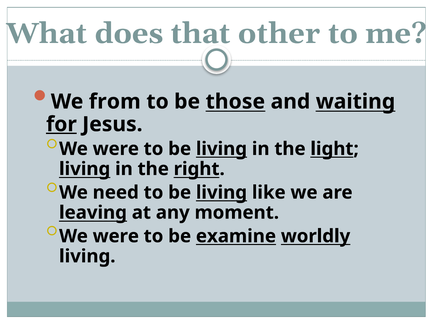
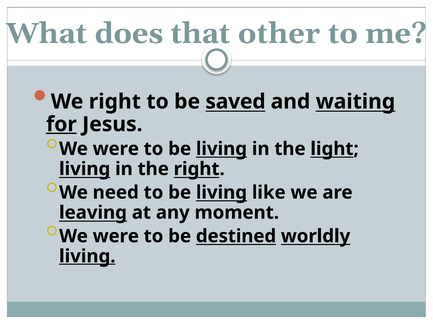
We from: from -> right (115, 102)
those: those -> saved (236, 102)
examine: examine -> destined (236, 237)
living underline: none -> present (87, 257)
